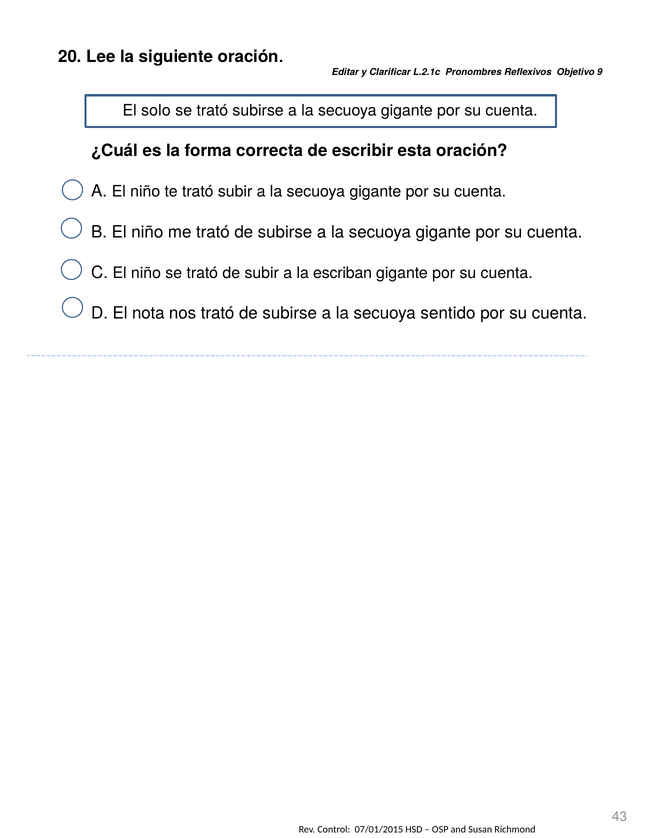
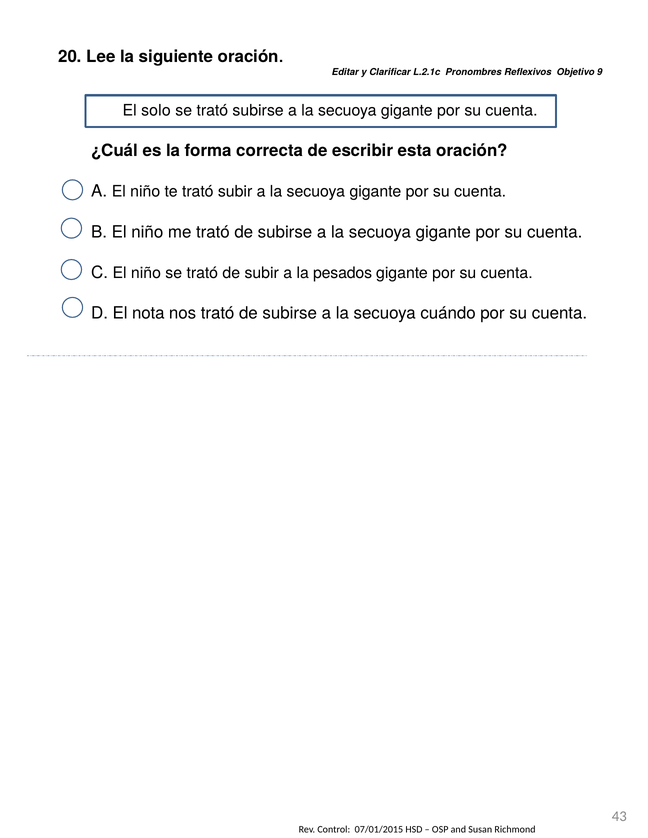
escriban: escriban -> pesados (343, 273)
sentido: sentido -> cuándo (448, 313)
